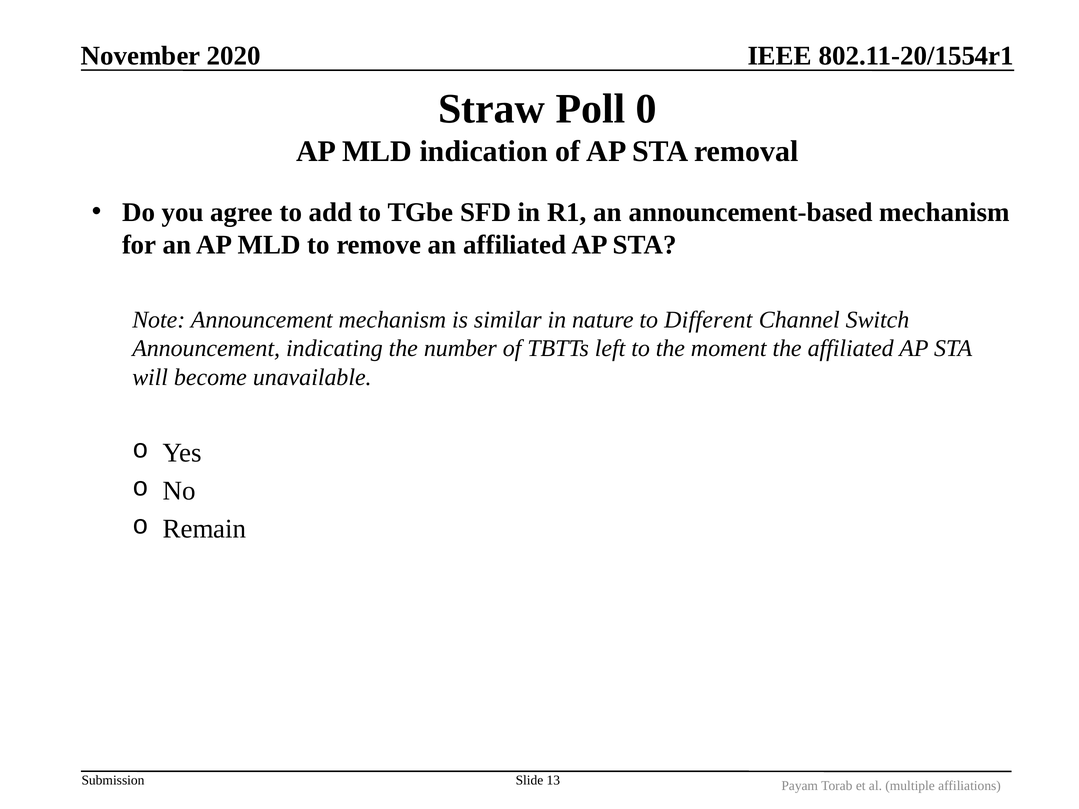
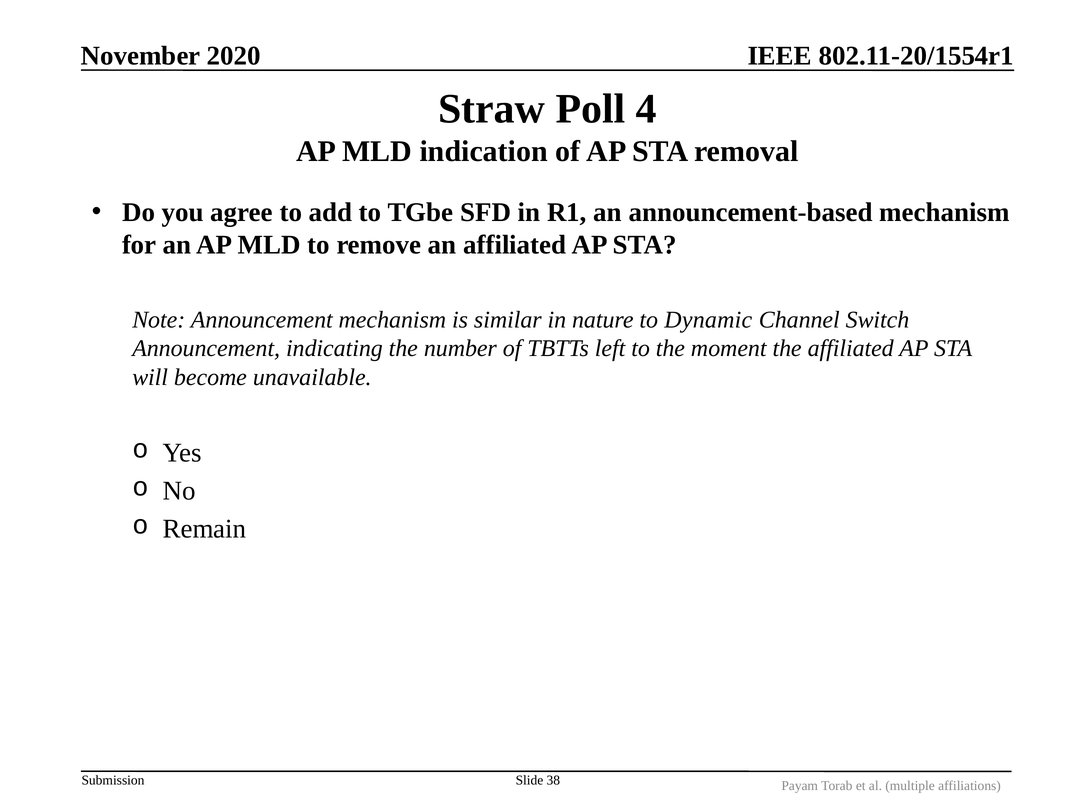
0: 0 -> 4 (646, 109)
Different: Different -> Dynamic (708, 320)
13: 13 -> 38 (553, 781)
